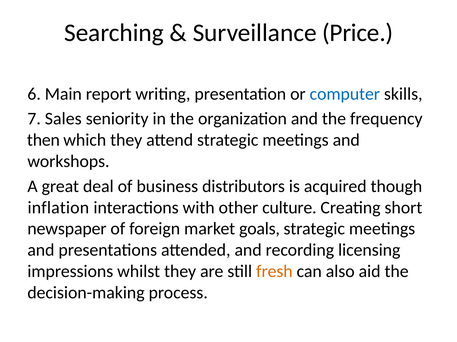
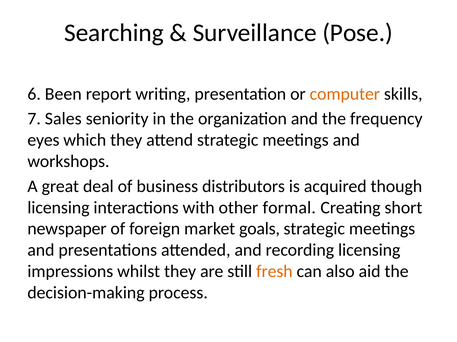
Price: Price -> Pose (358, 33)
Main: Main -> Been (63, 94)
computer colour: blue -> orange (345, 94)
then: then -> eyes (43, 140)
inflation: inflation -> licensing (58, 208)
culture: culture -> formal (289, 208)
